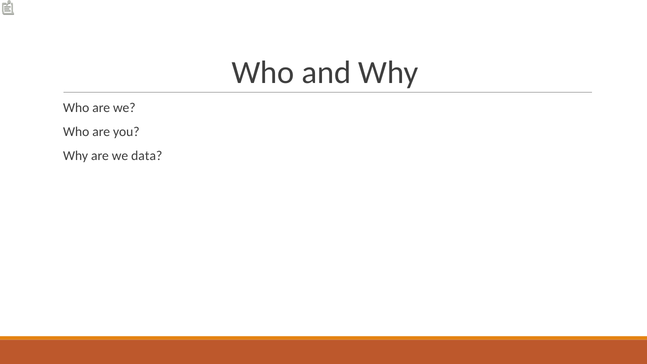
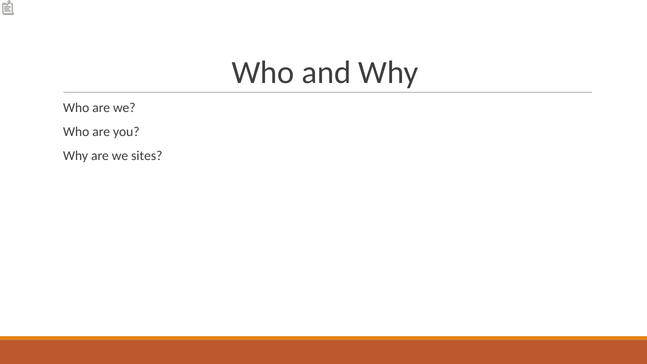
data: data -> sites (147, 156)
